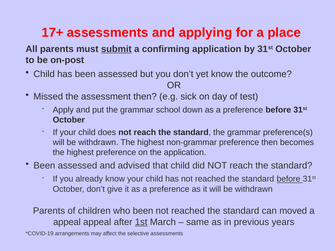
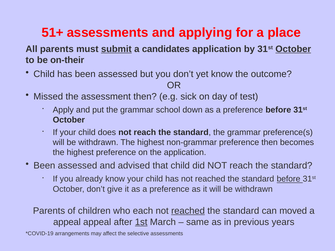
17+: 17+ -> 51+ (53, 33)
confirming: confirming -> candidates (166, 49)
October underline: none -> present (293, 49)
on-post: on-post -> on-their (67, 60)
who been: been -> each (143, 211)
reached underline: none -> present (188, 211)
